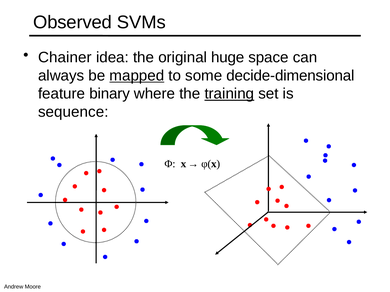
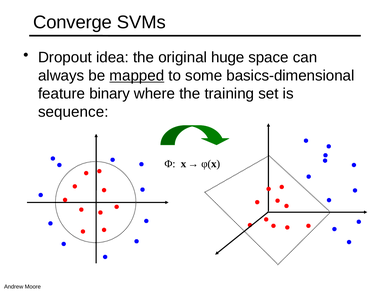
Observed: Observed -> Converge (73, 22)
Chainer: Chainer -> Dropout (65, 58)
decide-dimensional: decide-dimensional -> basics-dimensional (290, 76)
training underline: present -> none (229, 94)
